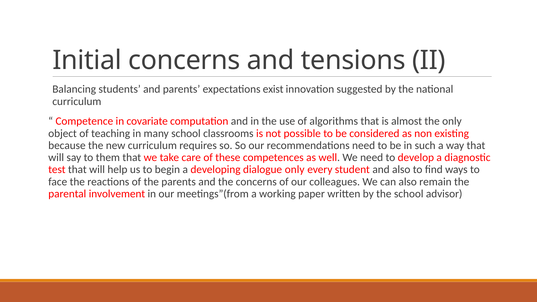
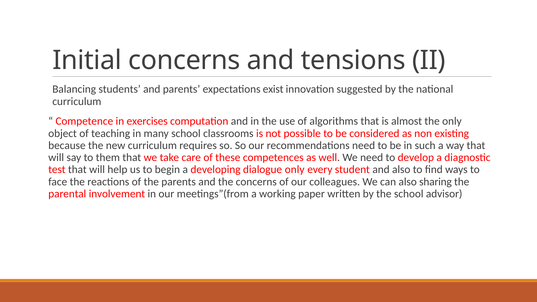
covariate: covariate -> exercises (147, 121)
remain: remain -> sharing (436, 182)
